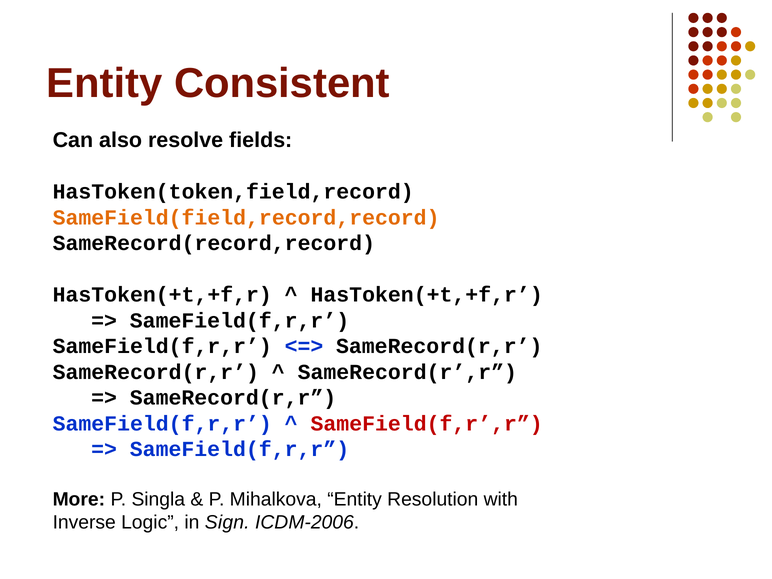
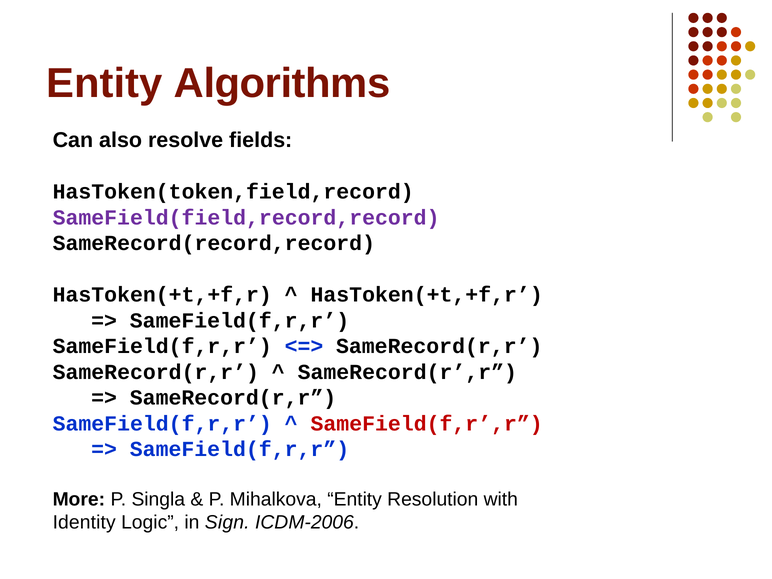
Consistent: Consistent -> Algorithms (282, 83)
SameField(field,record,record colour: orange -> purple (246, 218)
Inverse: Inverse -> Identity (84, 523)
